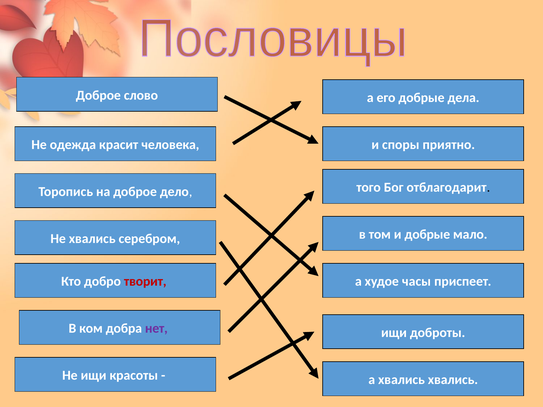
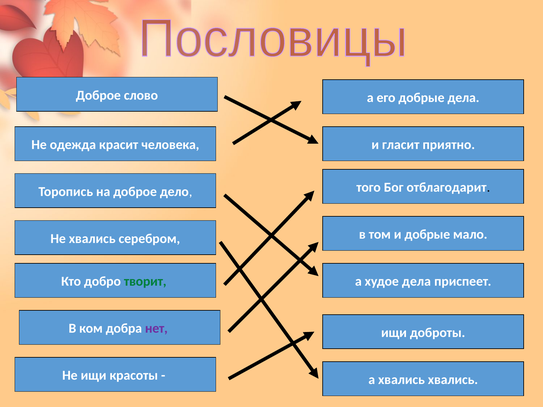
споры: споры -> гласит (401, 145)
творит colour: red -> green (145, 282)
худое часы: часы -> дела (416, 282)
